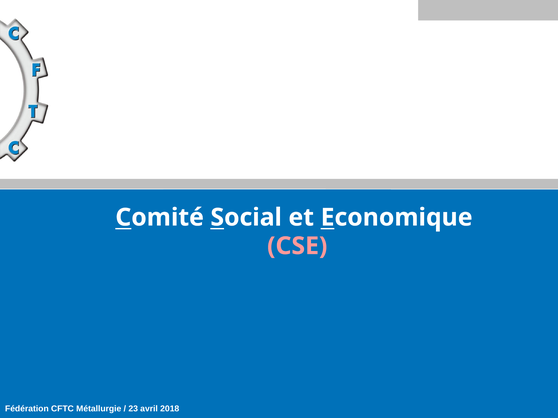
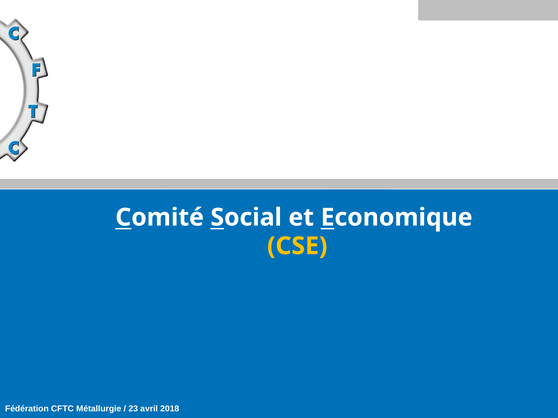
CSE colour: pink -> yellow (297, 246)
